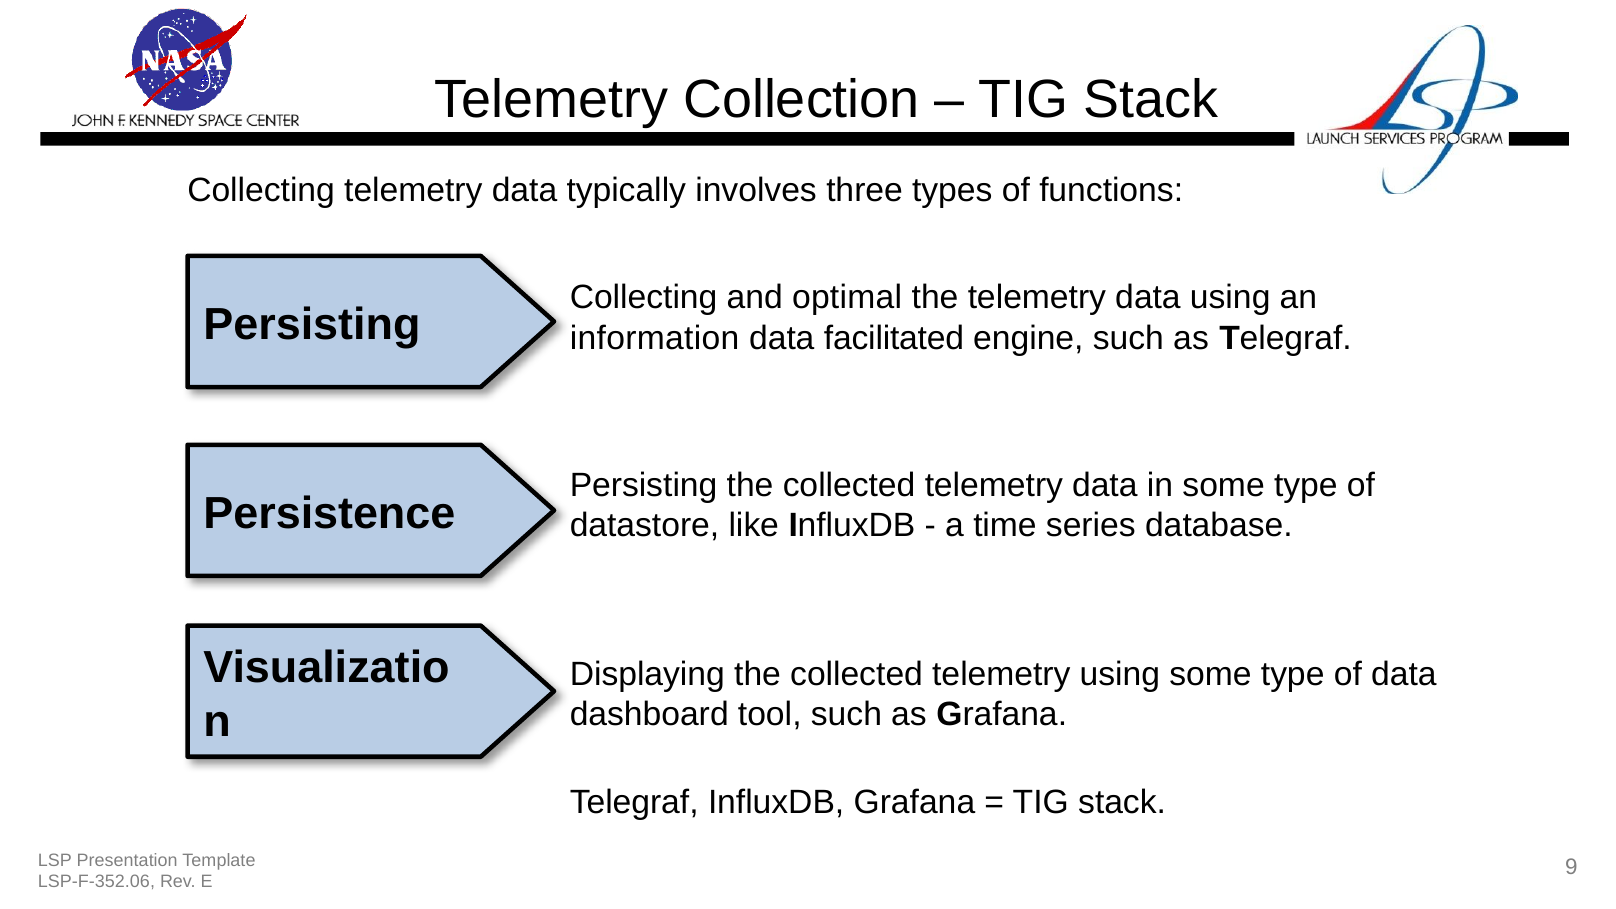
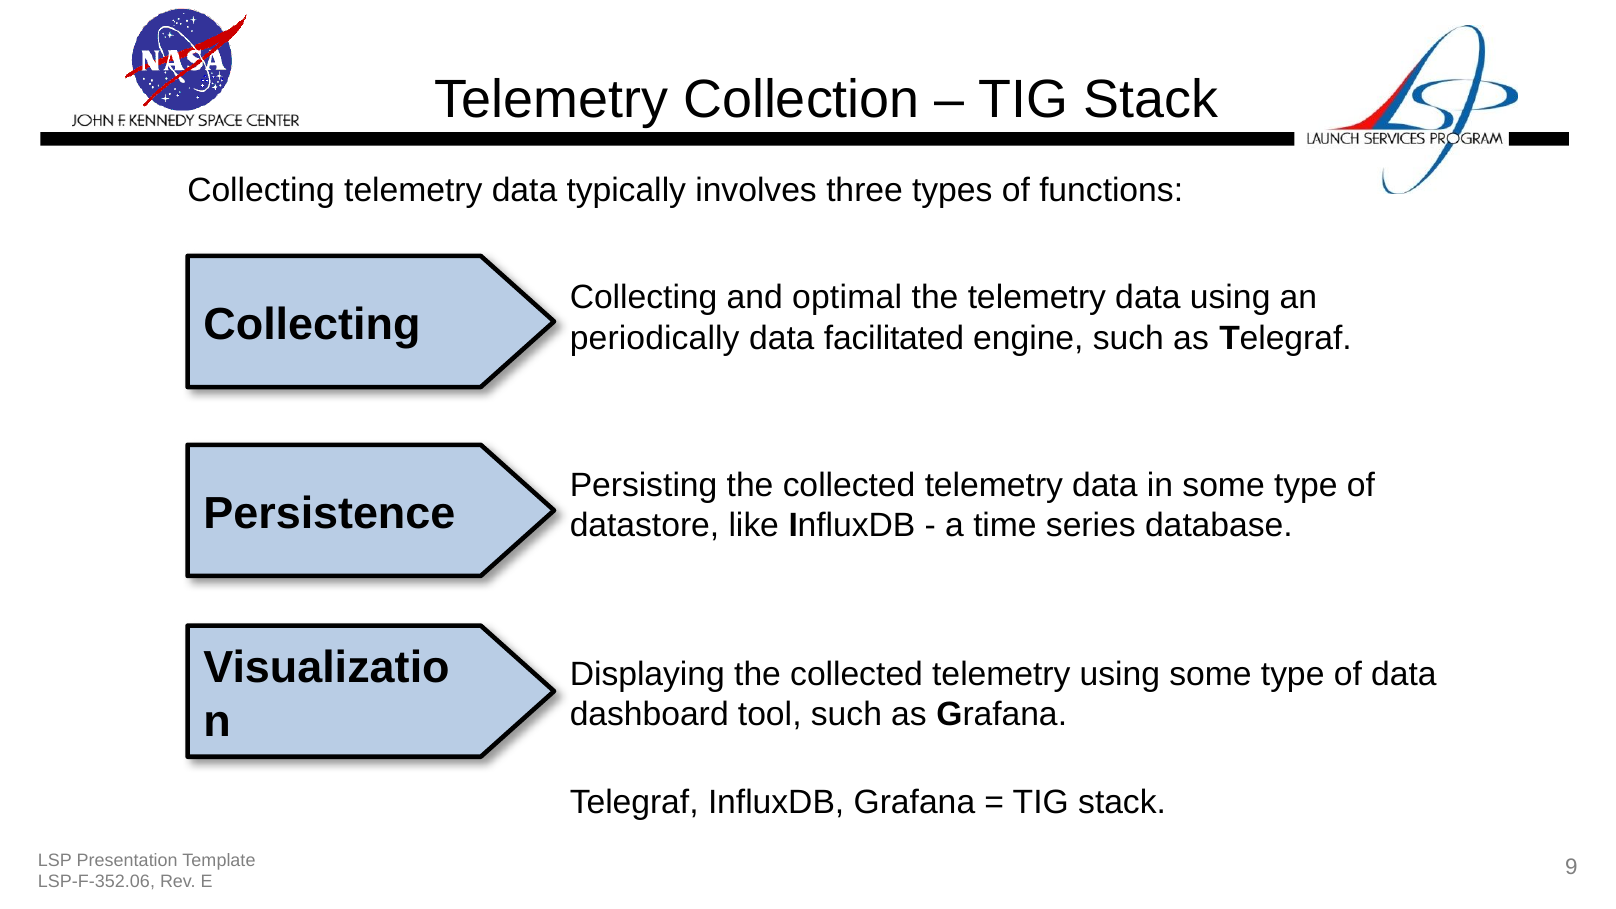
Persisting: Persisting -> Collecting (312, 325)
information: information -> periodically (655, 338)
